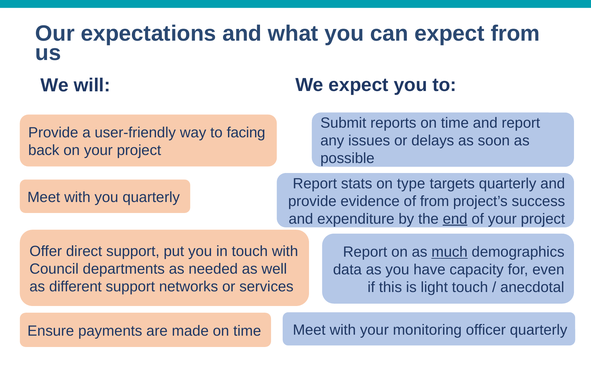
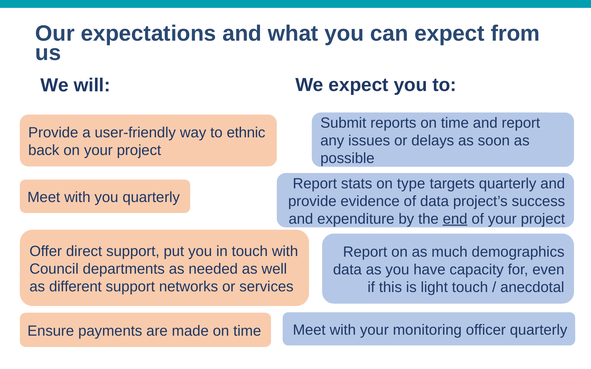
facing: facing -> ethnic (246, 133)
of from: from -> data (435, 201)
much underline: present -> none (450, 252)
